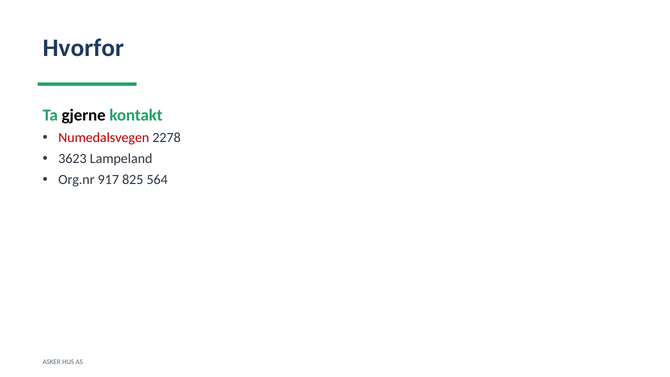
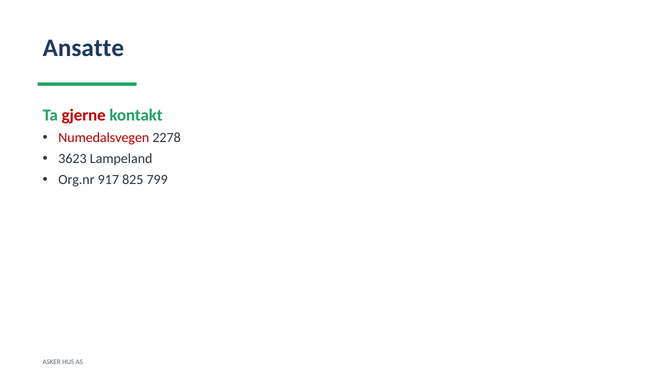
Hvorfor: Hvorfor -> Ansatte (83, 48)
gjerne colour: black -> red (84, 115)
564: 564 -> 799 (157, 180)
